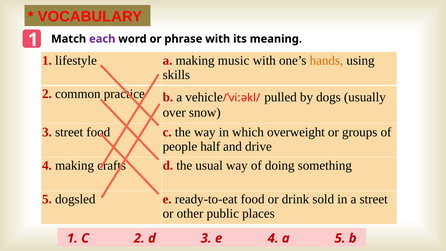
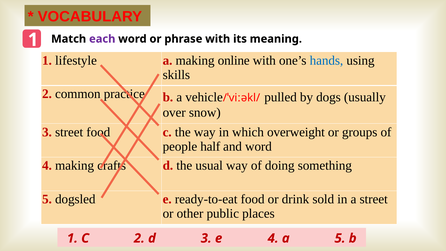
music: music -> online (234, 60)
hands colour: orange -> blue (326, 60)
and drive: drive -> word (258, 146)
